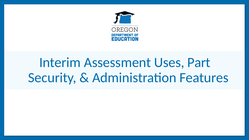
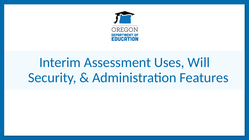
Part: Part -> Will (199, 63)
